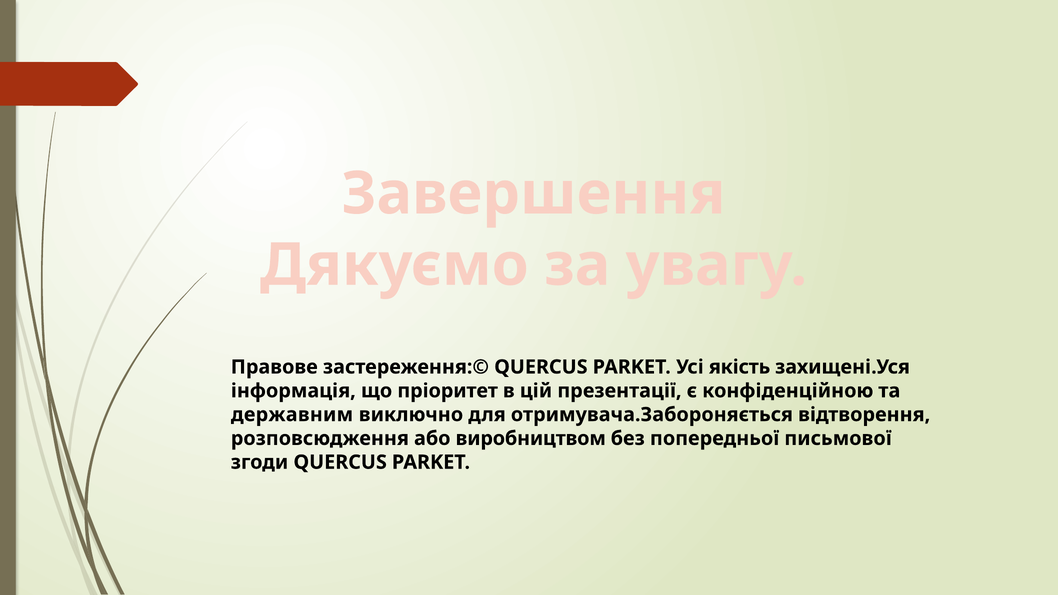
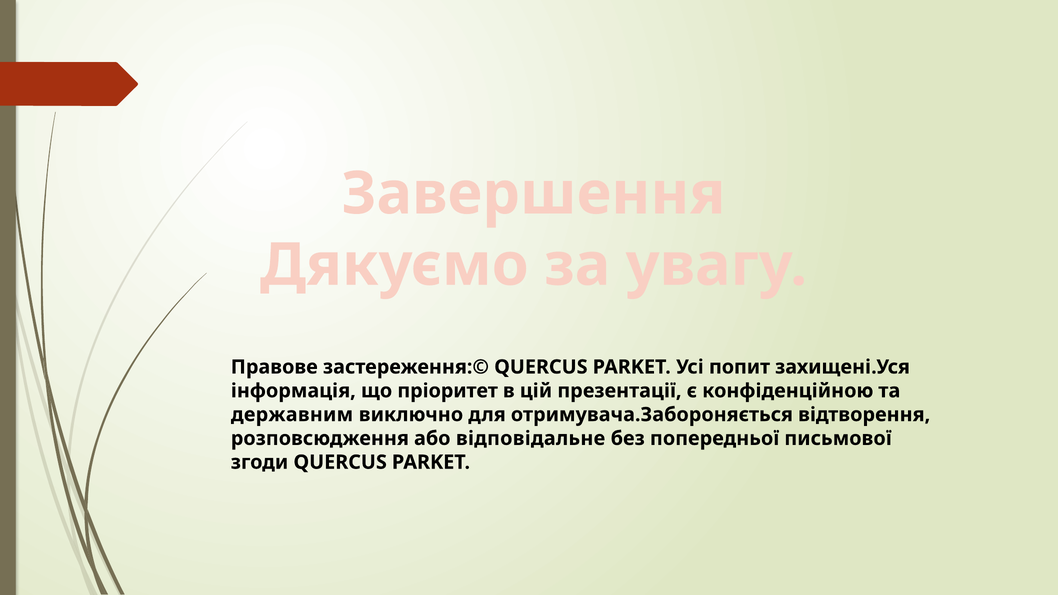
якість: якість -> попит (740, 367)
виробництвом: виробництвом -> відповідальне (531, 438)
